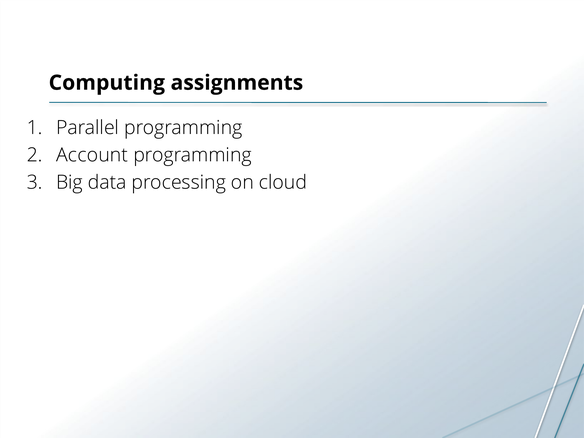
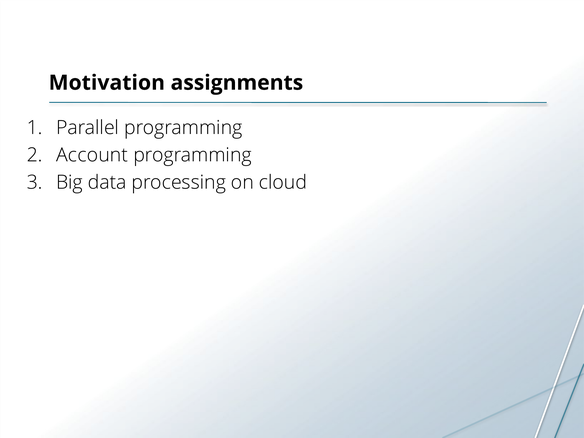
Computing: Computing -> Motivation (107, 83)
